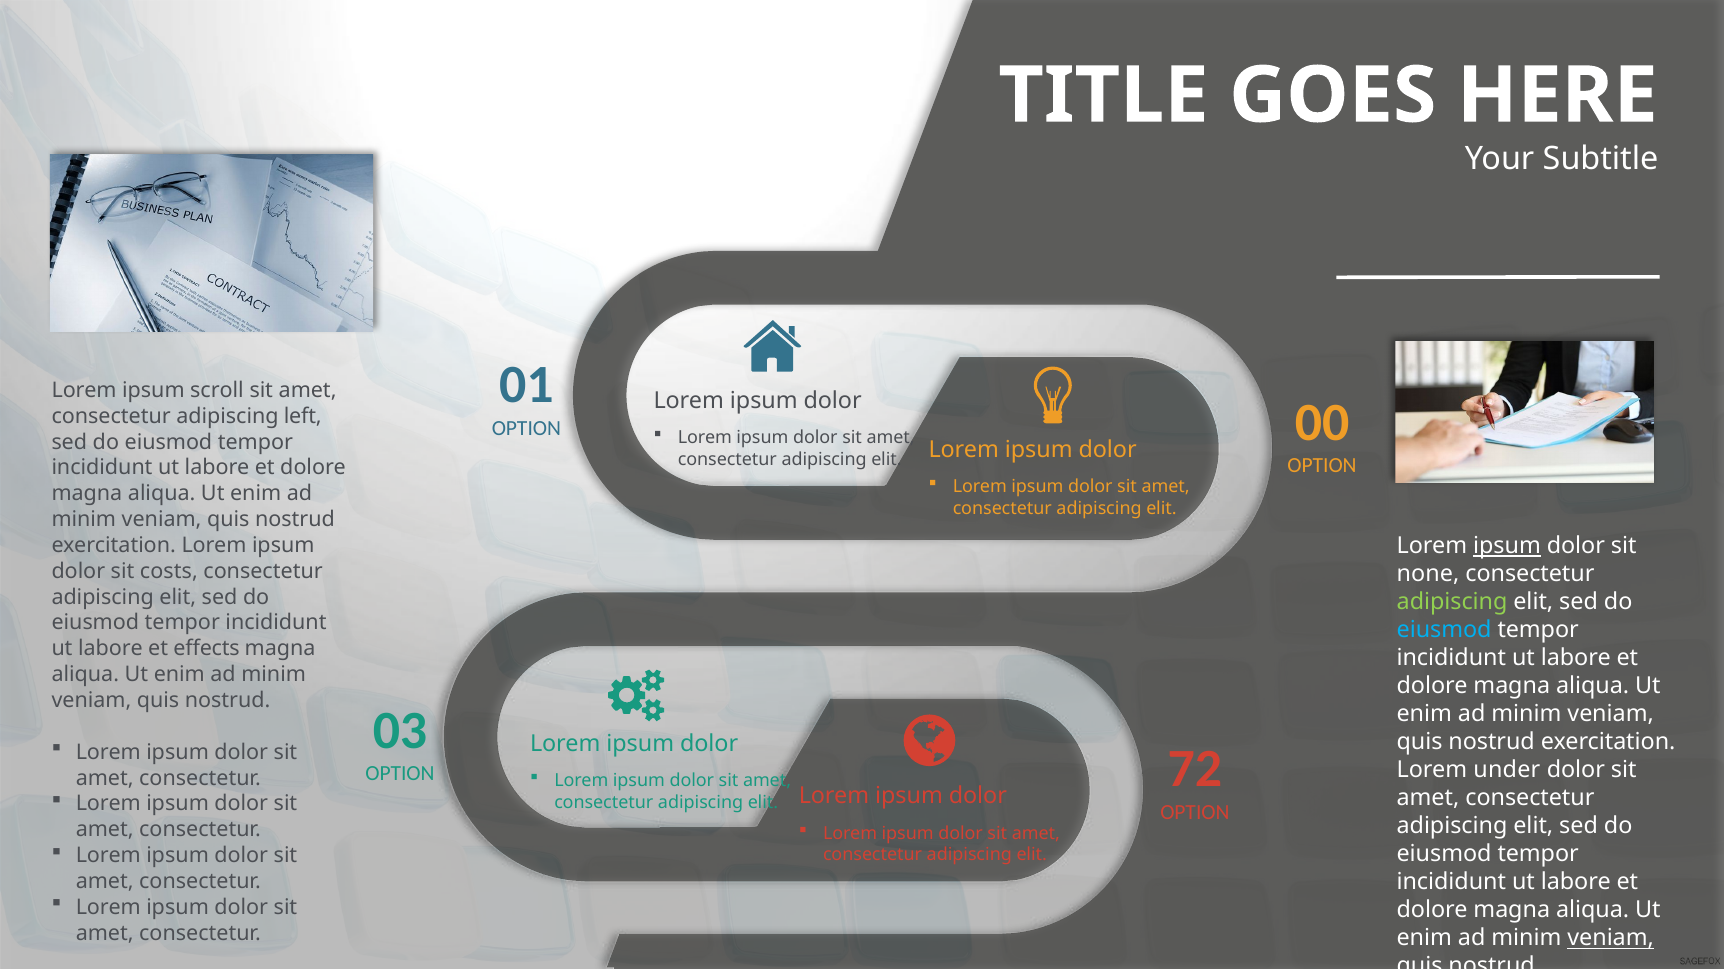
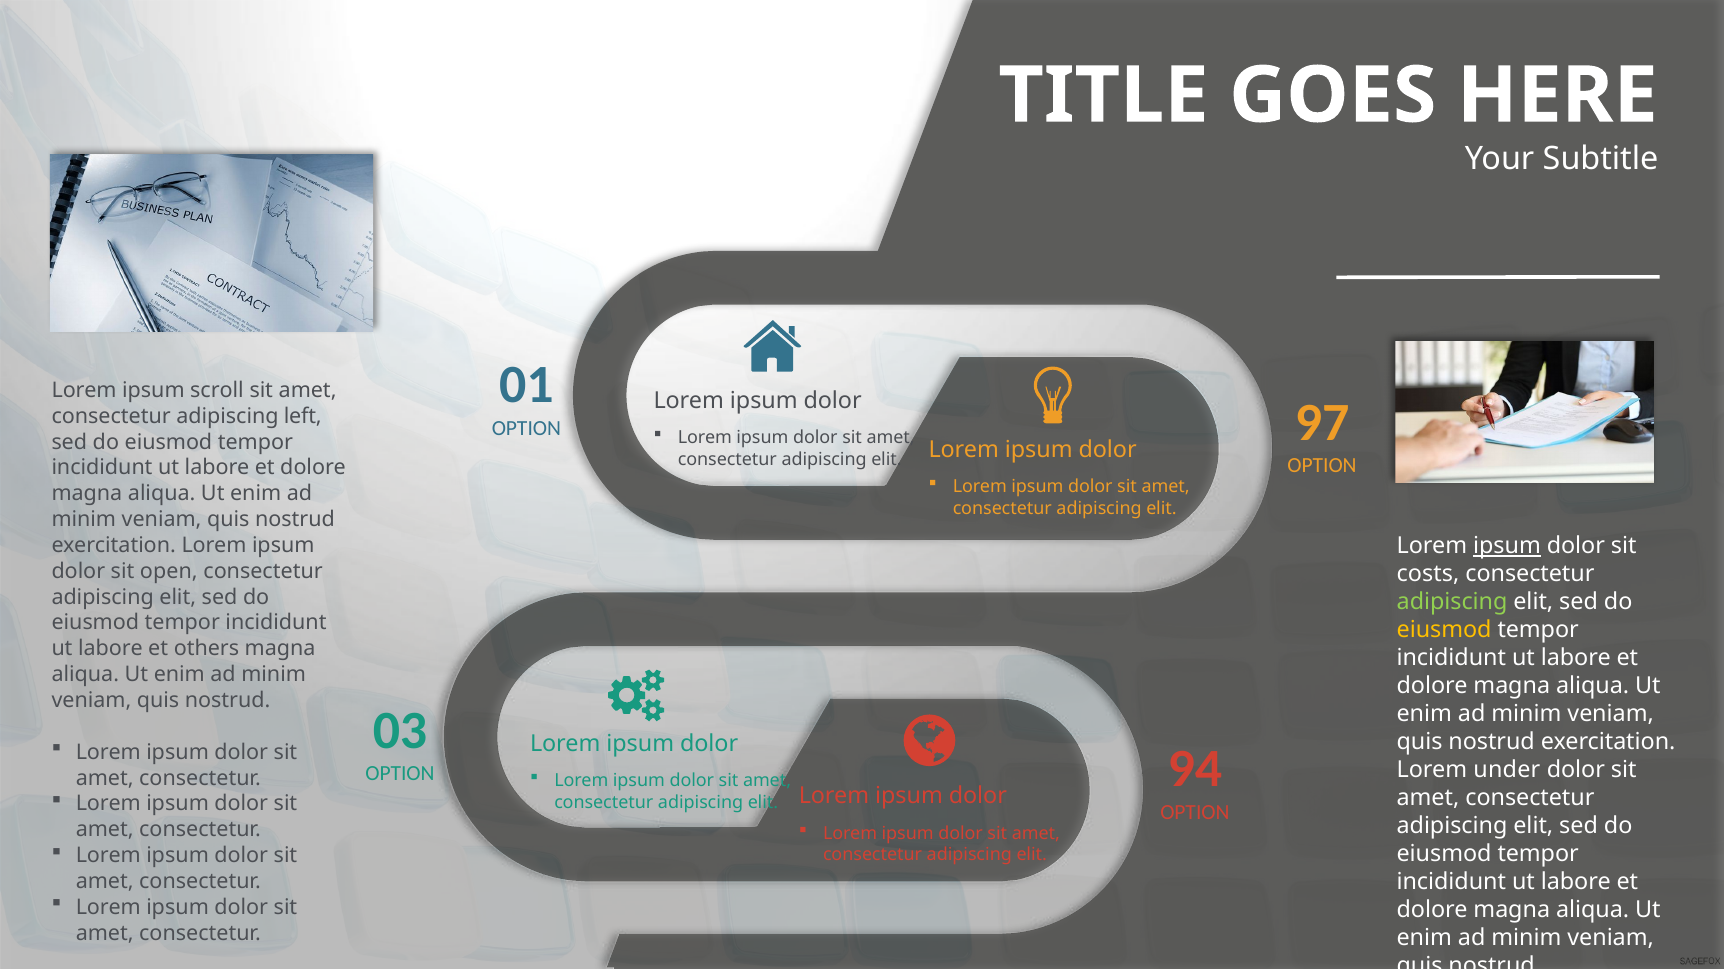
00: 00 -> 97 (1322, 423)
costs: costs -> open (169, 572)
none: none -> costs (1428, 574)
eiusmod colour: light blue -> yellow (1444, 630)
effects: effects -> others (206, 649)
72: 72 -> 94 (1195, 770)
veniam underline: present -> none (1611, 939)
